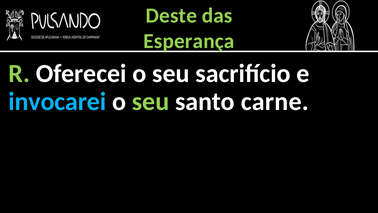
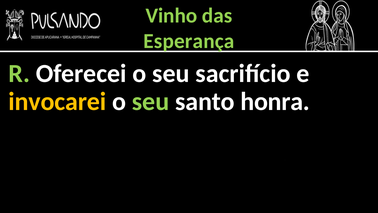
Deste: Deste -> Vinho (171, 16)
invocarei colour: light blue -> yellow (57, 101)
carne: carne -> honra (275, 101)
